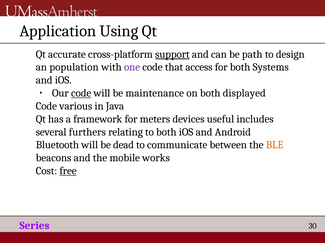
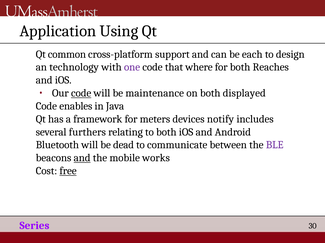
accurate: accurate -> common (67, 54)
support underline: present -> none (172, 54)
path: path -> each (252, 54)
population: population -> technology (74, 67)
access: access -> where (199, 67)
Systems: Systems -> Reaches (271, 67)
various: various -> enables (76, 106)
useful: useful -> notify (220, 119)
BLE colour: orange -> purple (275, 145)
and underline: none -> present (82, 158)
